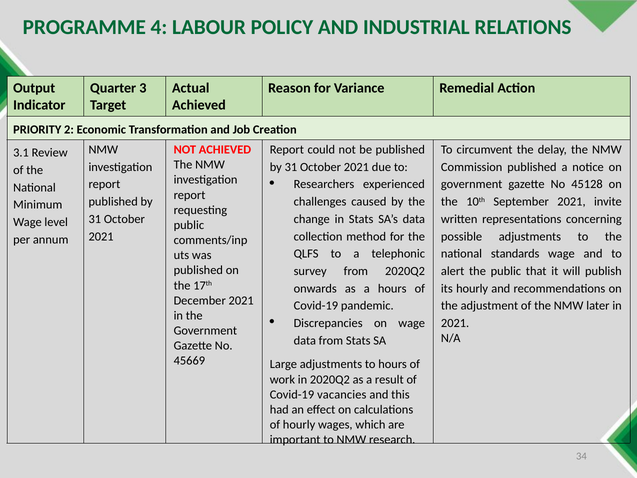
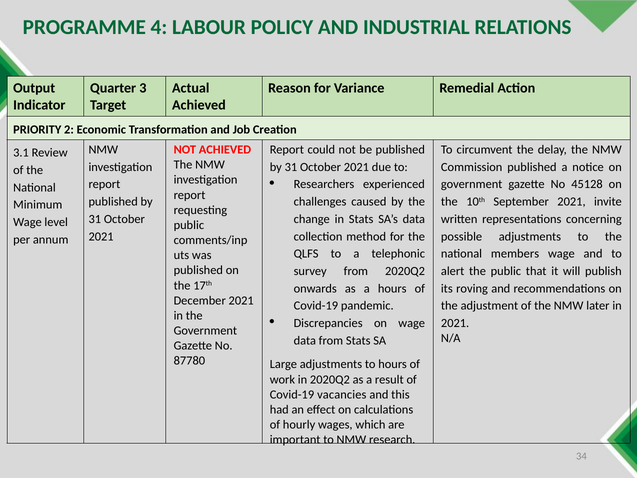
standards: standards -> members (515, 254)
its hourly: hourly -> roving (472, 288)
45669: 45669 -> 87780 (189, 361)
